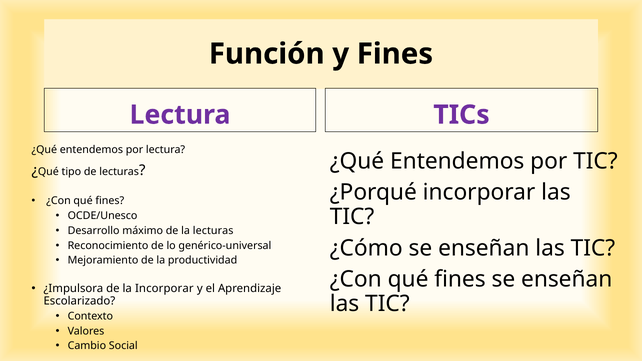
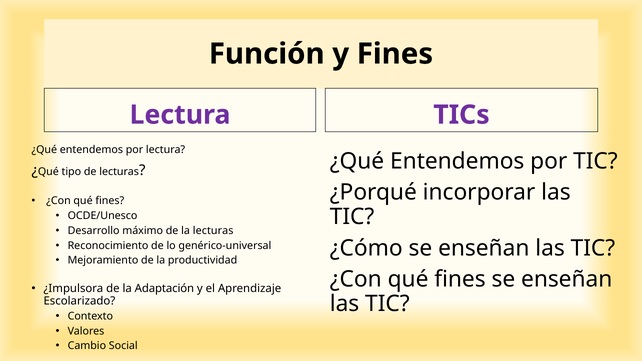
la Incorporar: Incorporar -> Adaptación (164, 289)
